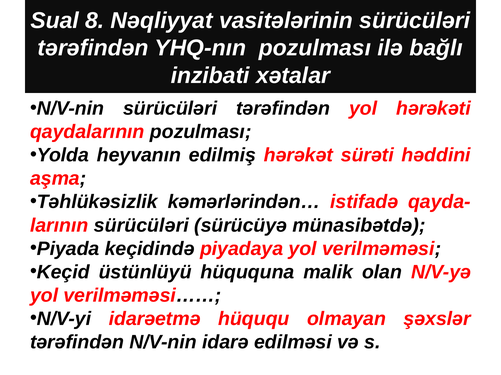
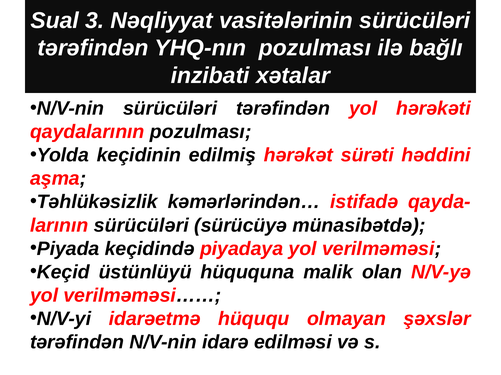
8: 8 -> 3 (95, 21)
heyvanın: heyvanın -> keçidinin (139, 156)
